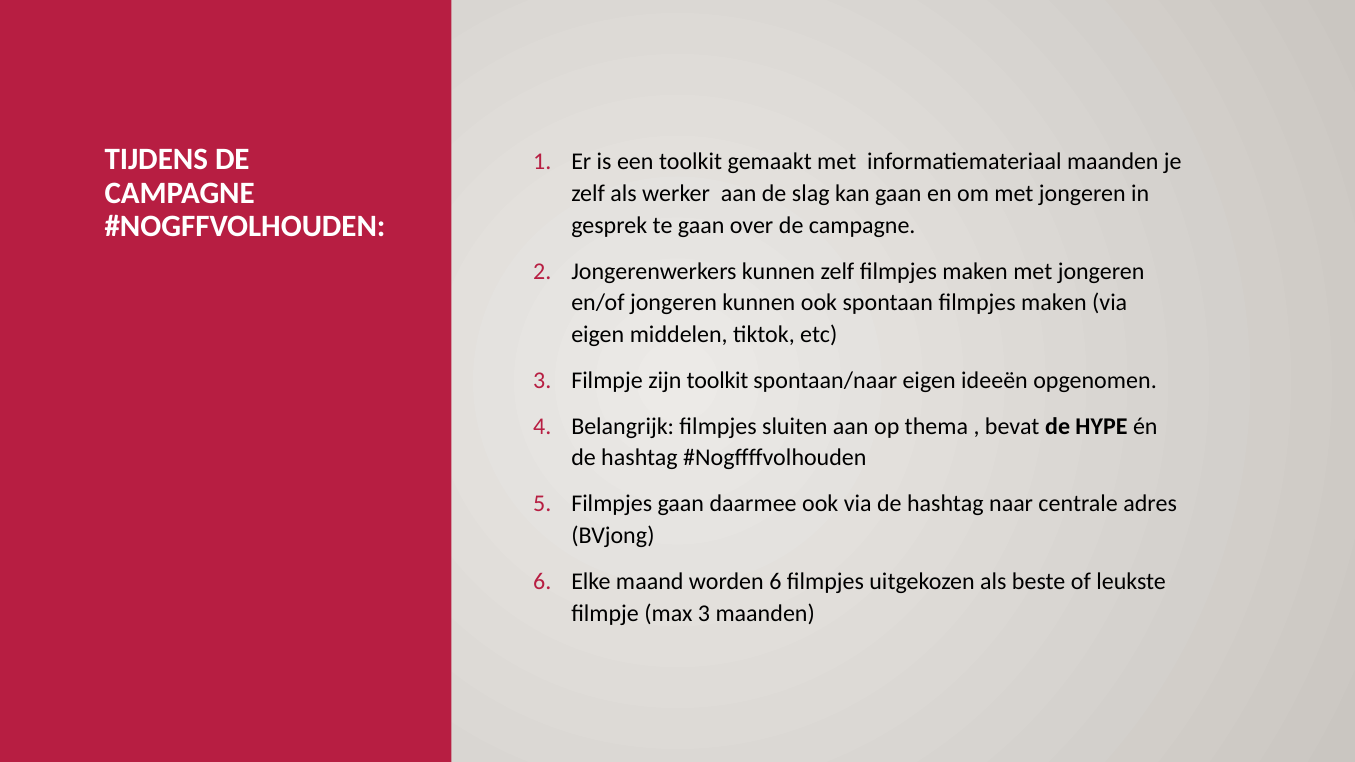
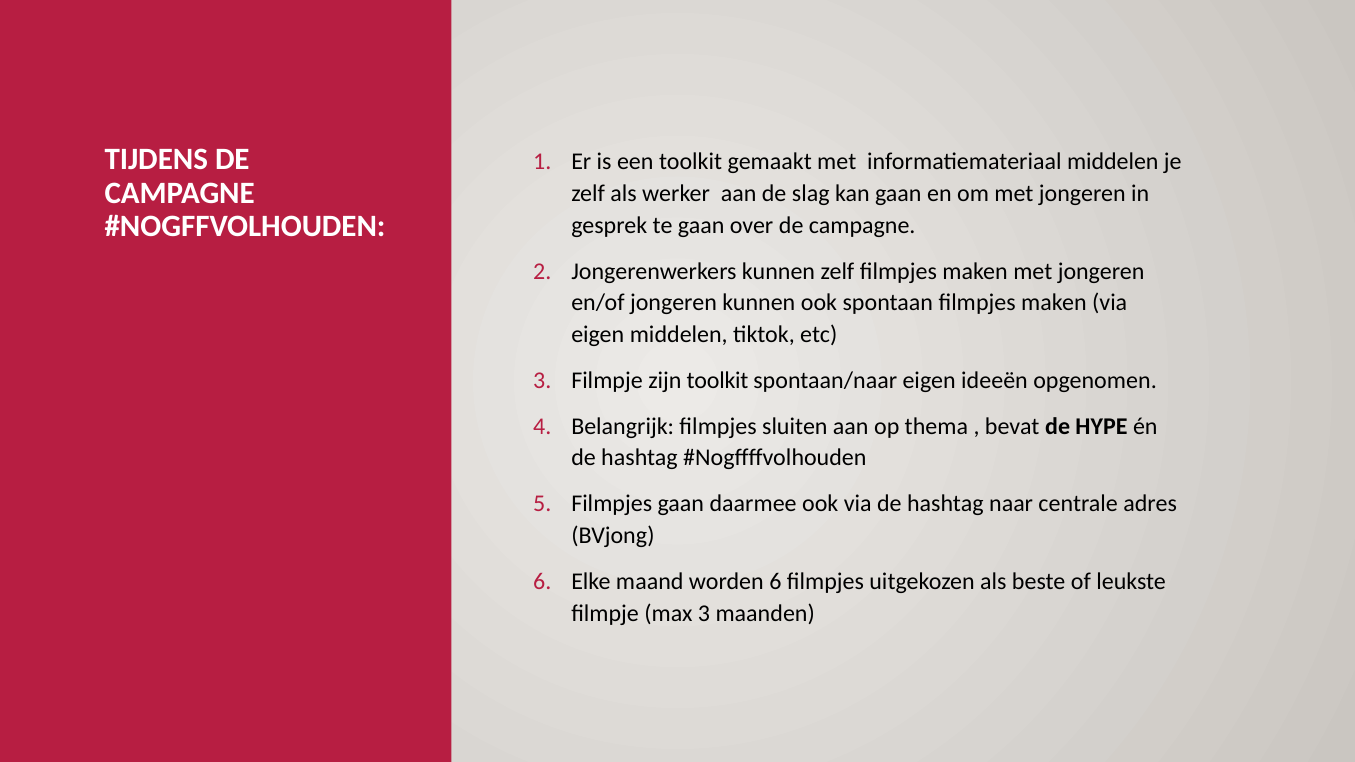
informatiemateriaal maanden: maanden -> middelen (1113, 162)
